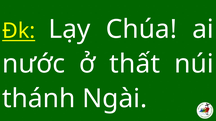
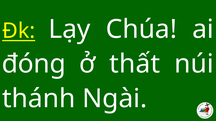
nước: nước -> đóng (34, 64)
